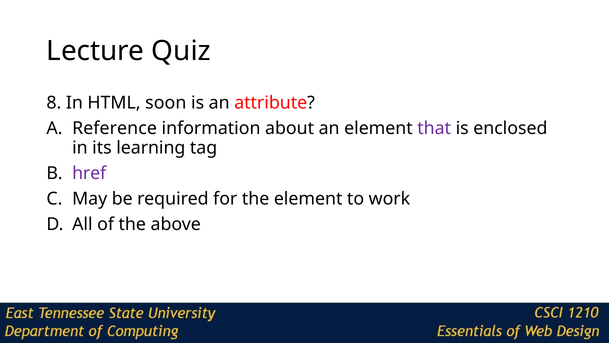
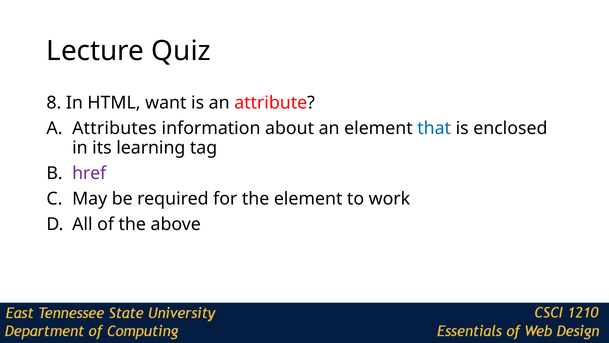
soon: soon -> want (166, 103)
Reference: Reference -> Attributes (114, 128)
that colour: purple -> blue (434, 128)
